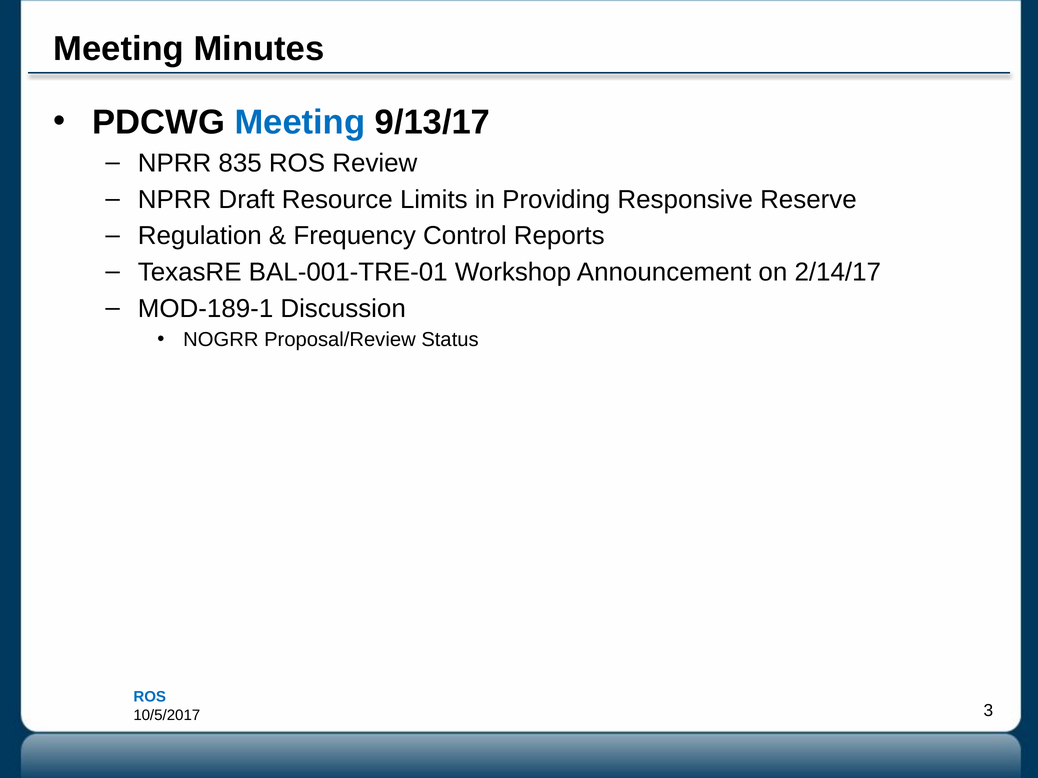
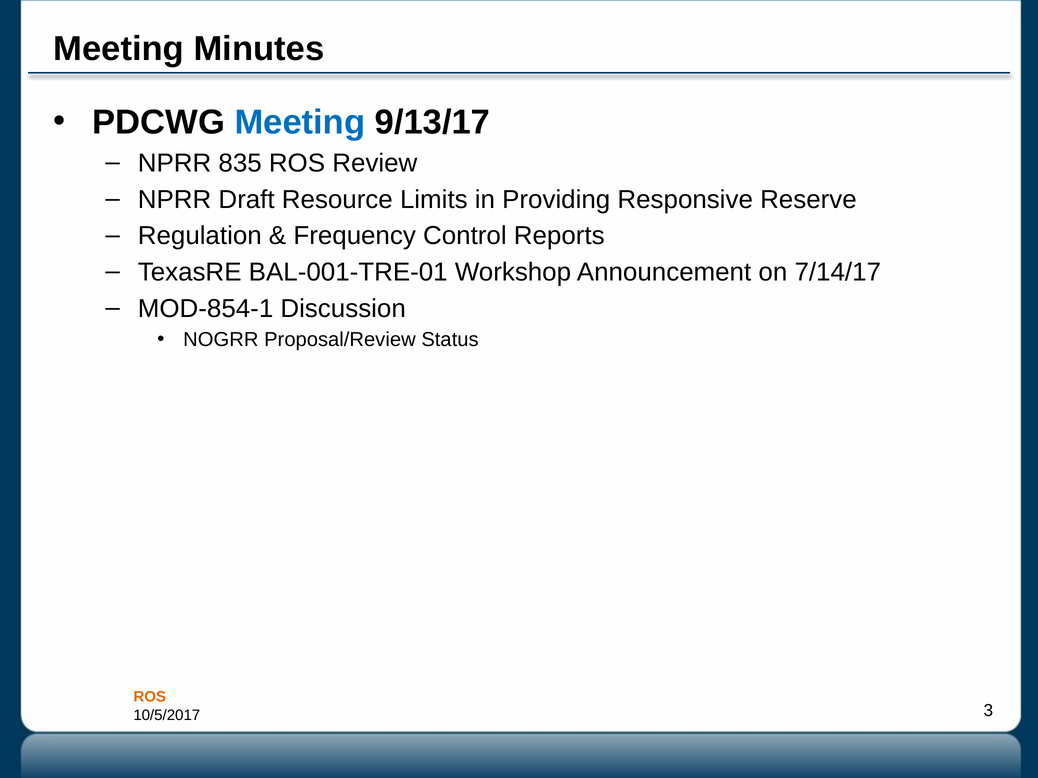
2/14/17: 2/14/17 -> 7/14/17 (838, 272)
MOD-189-1: MOD-189-1 -> MOD-854-1 (206, 309)
ROS colour: blue -> orange (150, 697)
